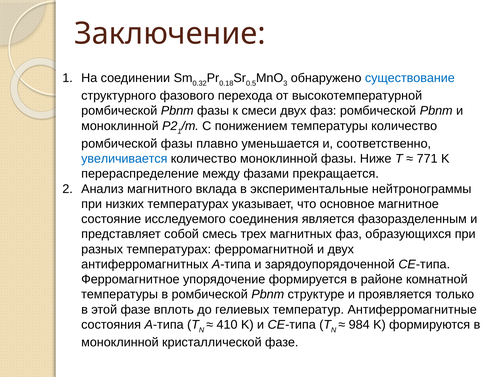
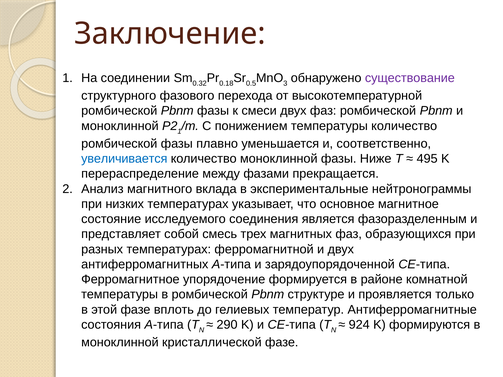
существование colour: blue -> purple (410, 78)
771: 771 -> 495 (427, 159)
410: 410 -> 290 (227, 325)
984: 984 -> 924 (359, 325)
